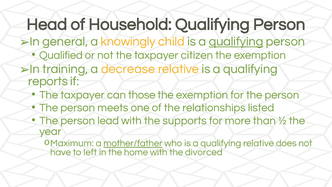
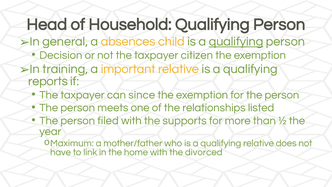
knowingly: knowingly -> absences (128, 41)
Qualified: Qualified -> Decision (61, 55)
decrease: decrease -> important (128, 69)
those: those -> since (142, 95)
lead: lead -> filed (108, 121)
mother/father underline: present -> none (133, 143)
left: left -> link (90, 152)
